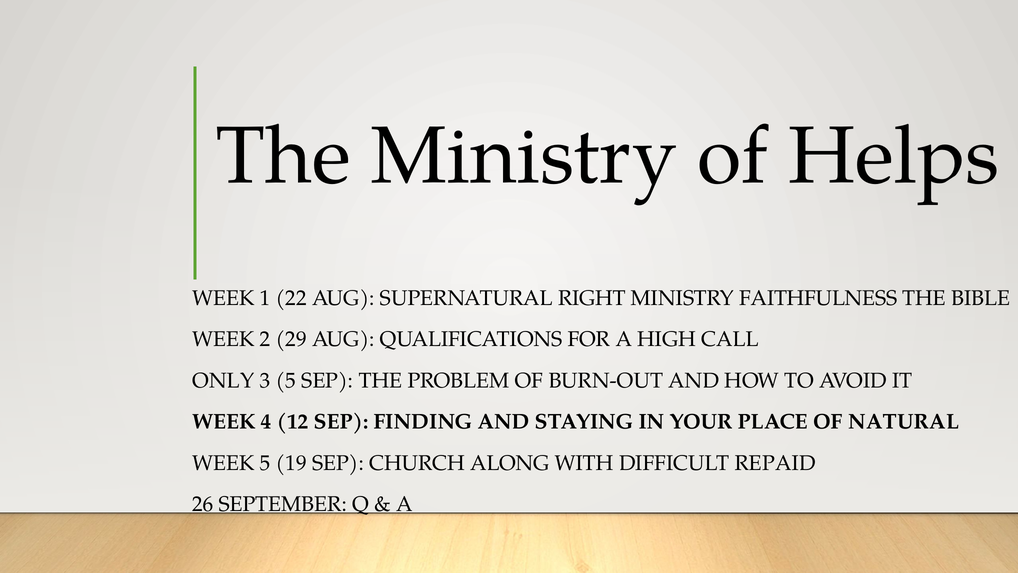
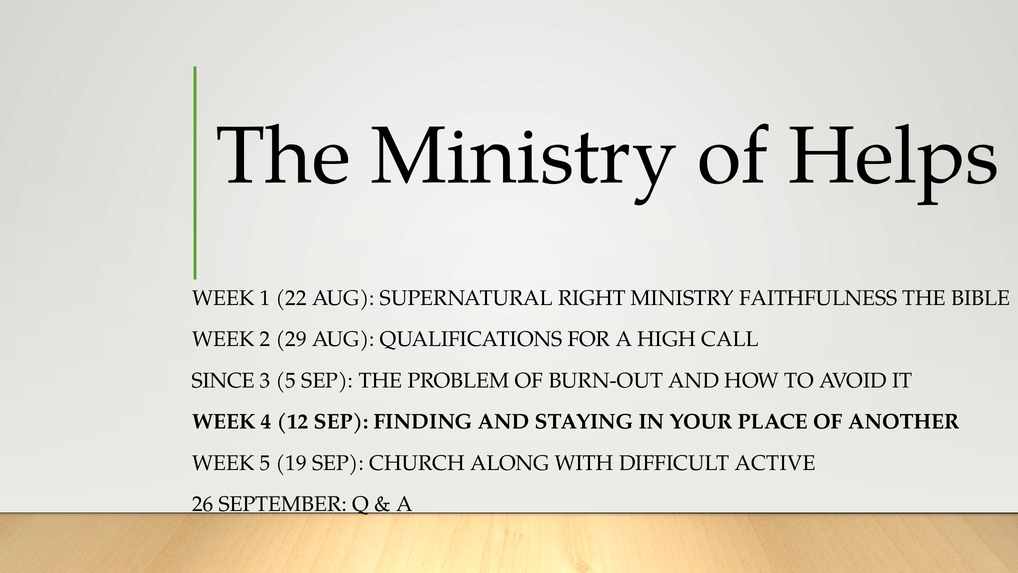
ONLY: ONLY -> SINCE (223, 380)
NATURAL: NATURAL -> ANOTHER (904, 422)
REPAID: REPAID -> ACTIVE (775, 463)
